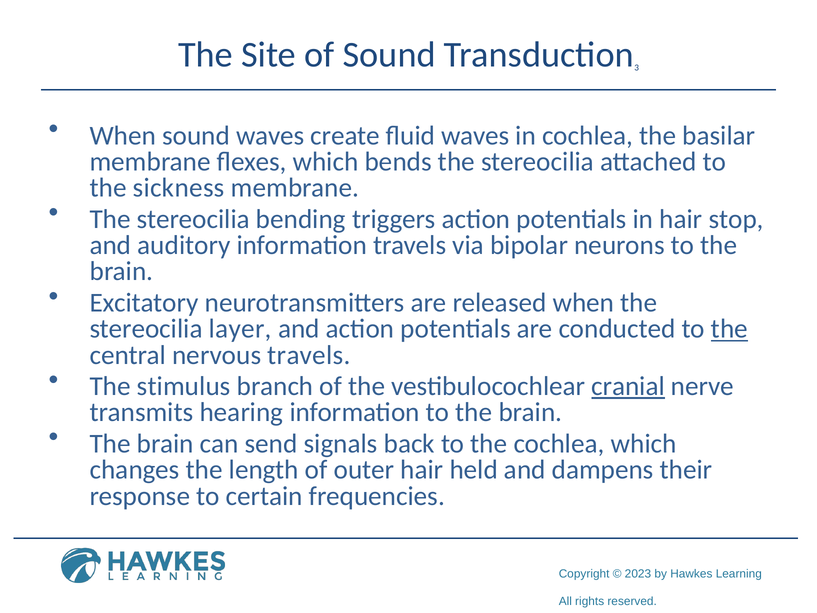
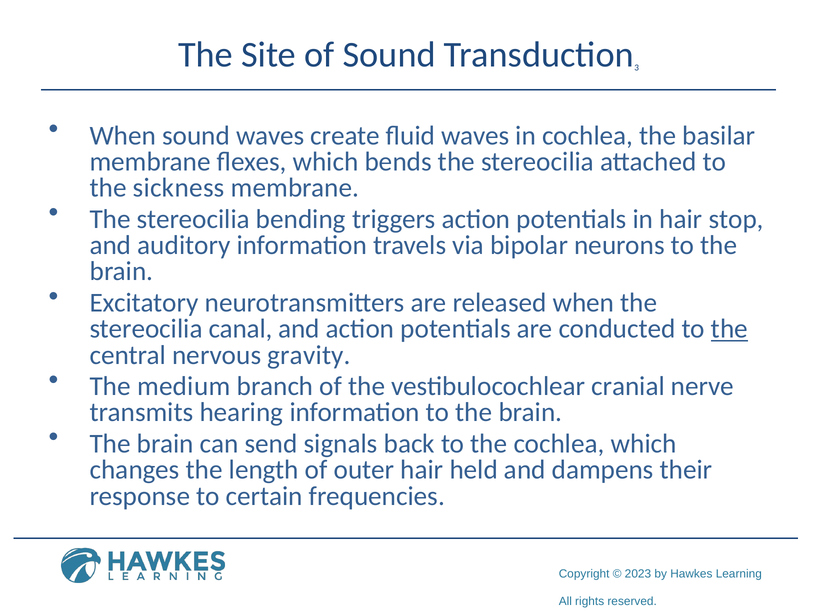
layer: layer -> canal (241, 329)
nervous travels: travels -> gravity (309, 355)
stimulus: stimulus -> medium (184, 386)
cranial underline: present -> none (628, 386)
